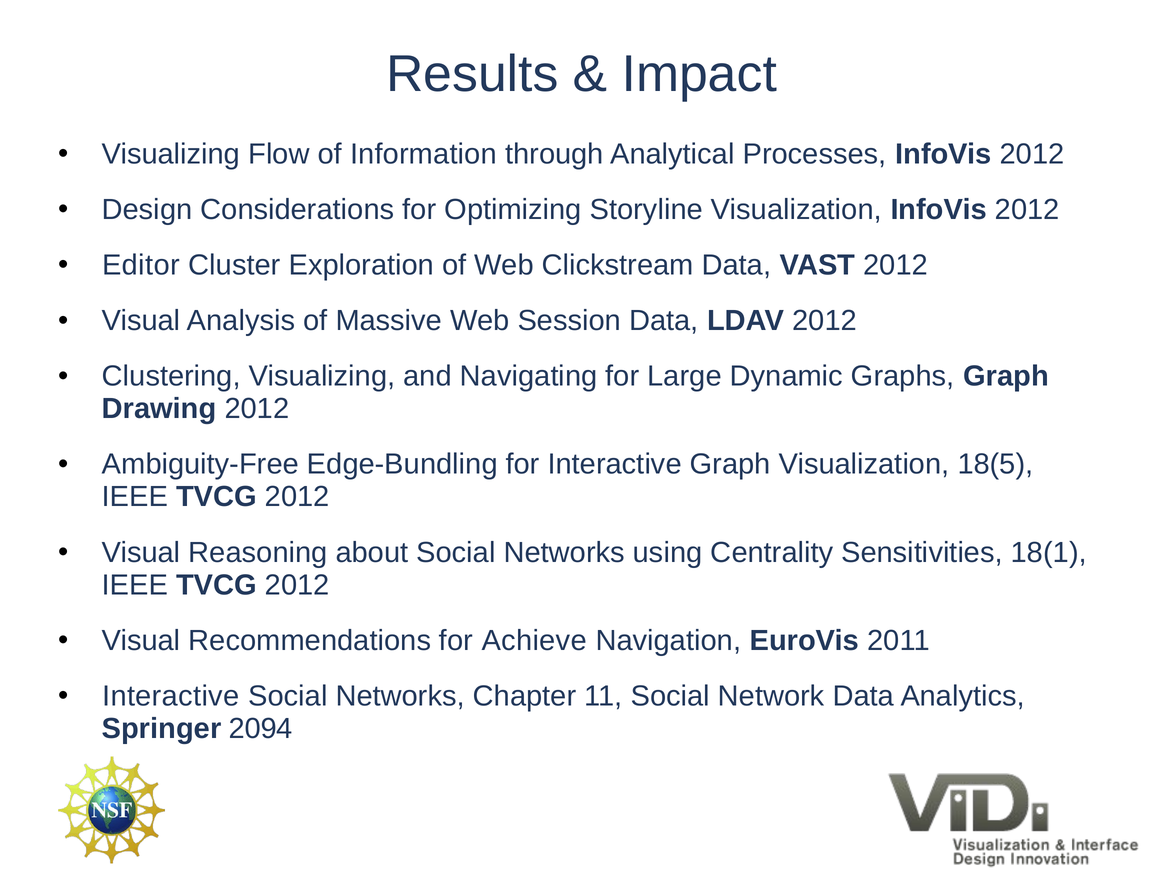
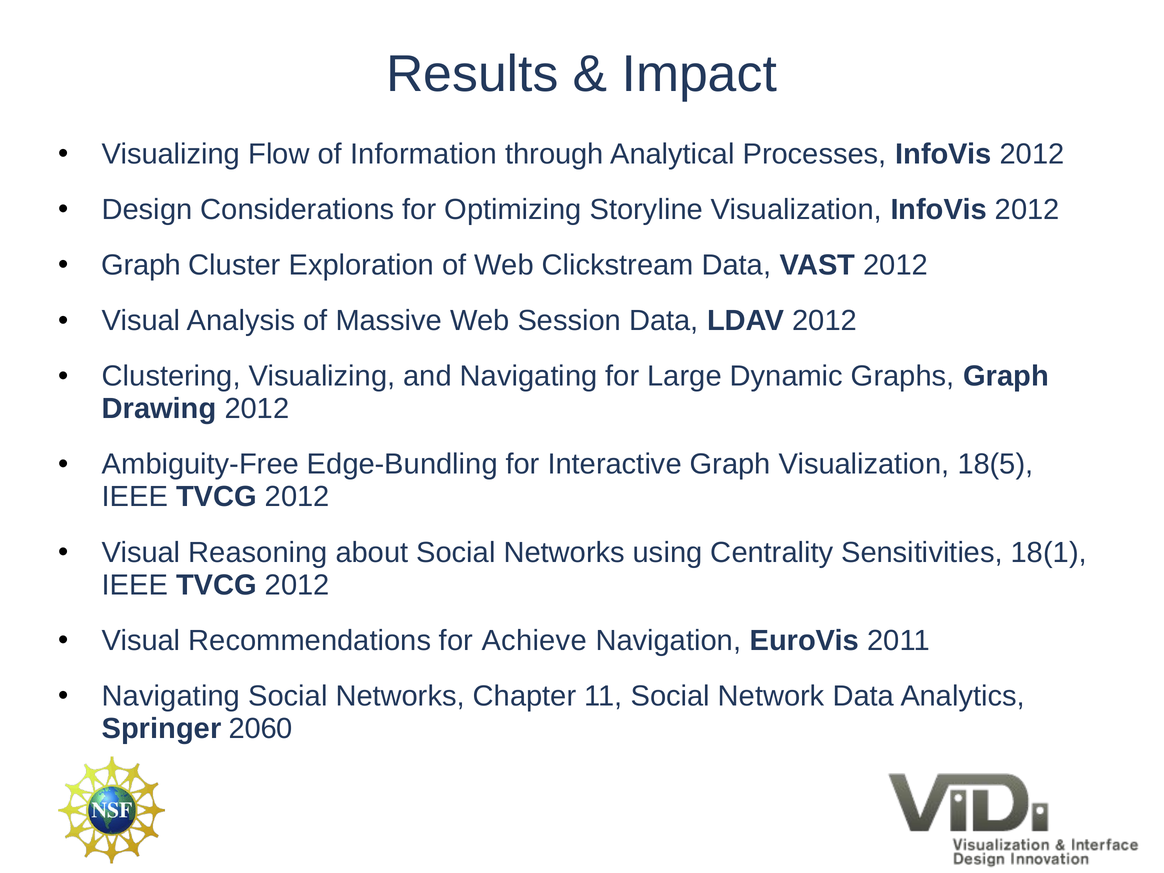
Editor: Editor -> Graph (141, 265)
Interactive: Interactive -> Navigating (171, 696)
2094: 2094 -> 2060 (261, 728)
